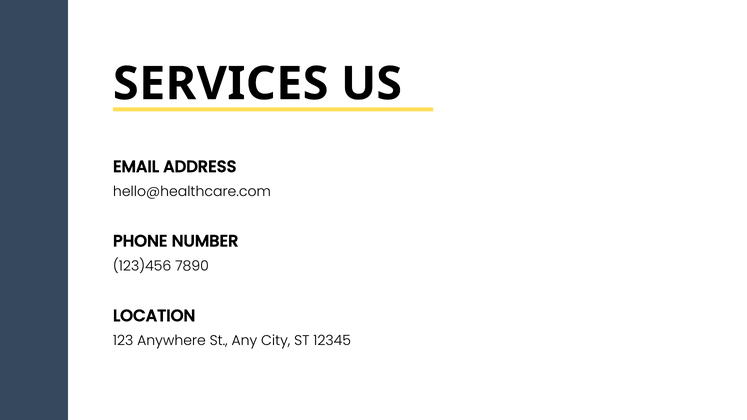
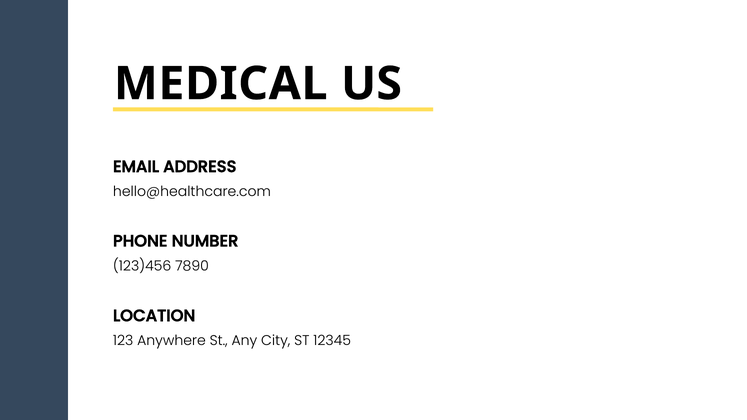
SERVICES: SERVICES -> MEDICAL (221, 84)
